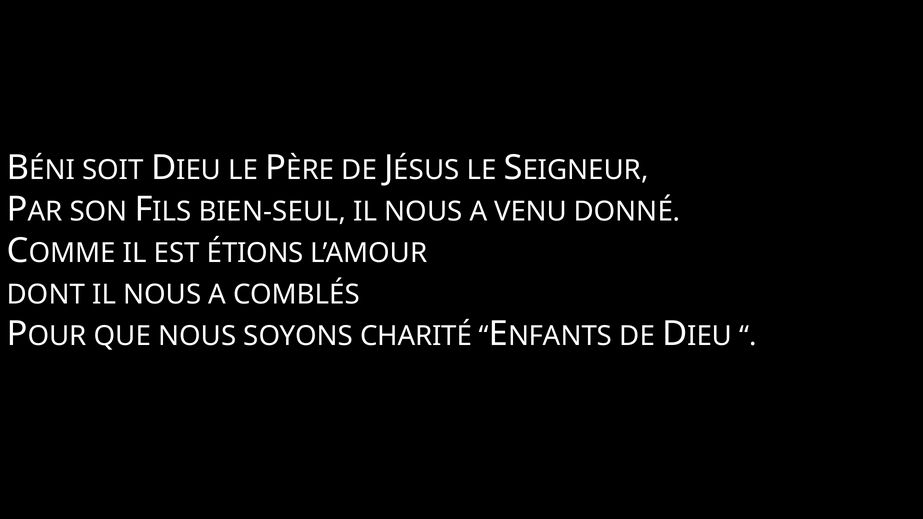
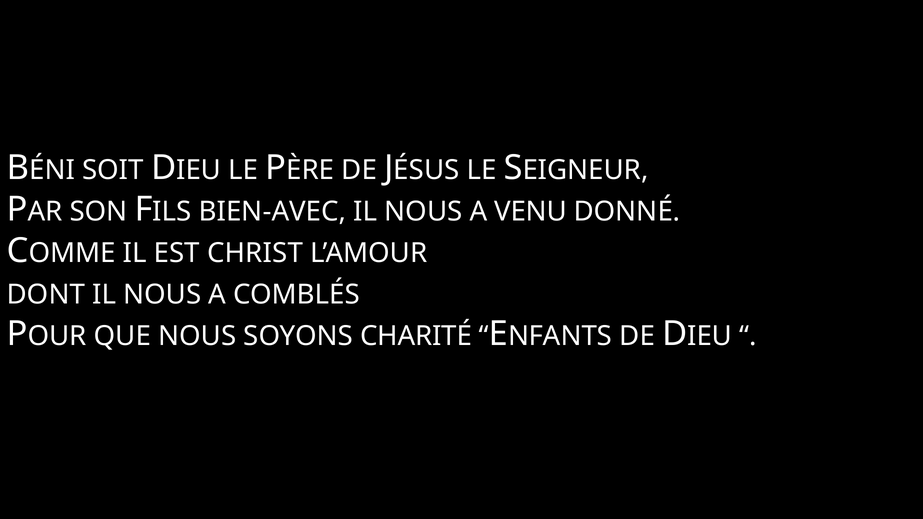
BIEN-SEUL: BIEN-SEUL -> BIEN-AVEC (272, 212)
ÉTIONS: ÉTIONS -> CHRIST (255, 253)
